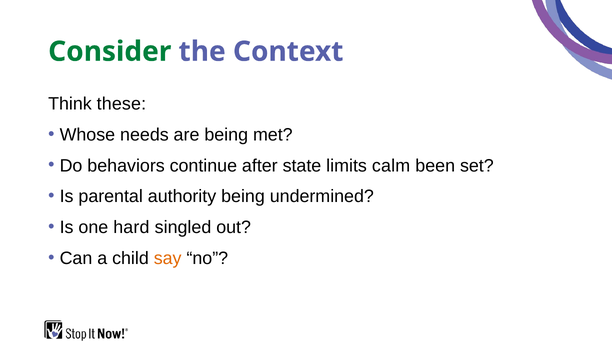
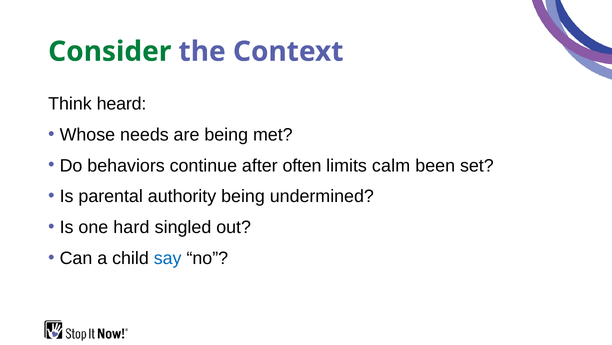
these: these -> heard (122, 104)
state: state -> often (302, 165)
say colour: orange -> blue (168, 258)
